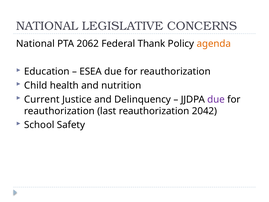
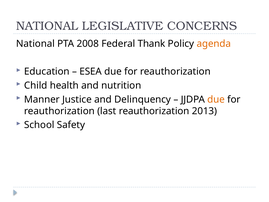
2062: 2062 -> 2008 (88, 44)
Current: Current -> Manner (42, 99)
due colour: purple -> orange (216, 99)
2042: 2042 -> 2013 (204, 111)
